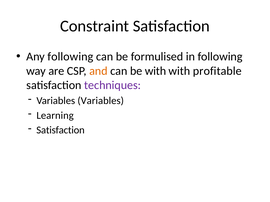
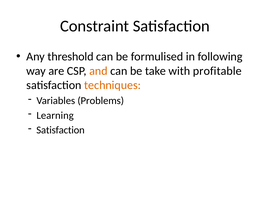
Any following: following -> threshold (71, 57)
be with: with -> take (156, 71)
techniques colour: purple -> orange (113, 85)
Variables Variables: Variables -> Problems (101, 101)
